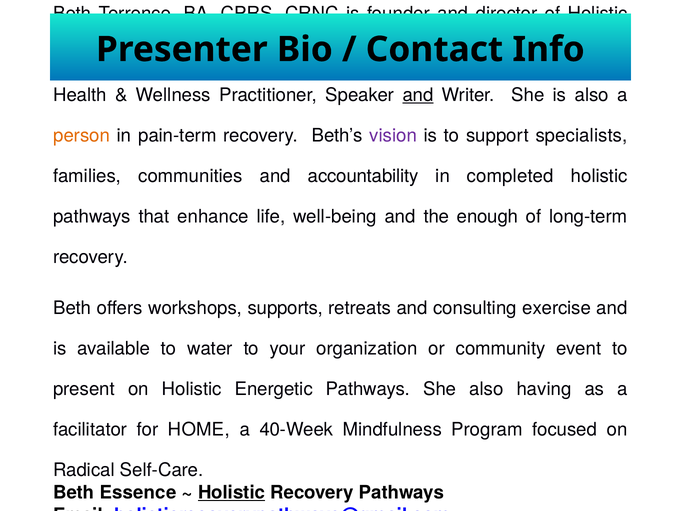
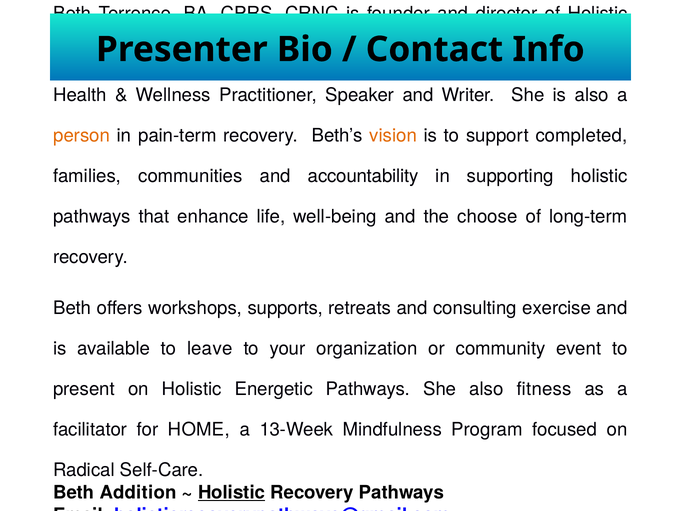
and underline: present -> none (418, 95)
vision colour: purple -> orange (393, 135)
specialists: specialists -> completed (581, 135)
completed: completed -> supporting (510, 176)
enough: enough -> choose (487, 217)
water: water -> leave (210, 348)
having: having -> fitness (544, 389)
40-Week: 40-Week -> 13-Week (296, 429)
Essence: Essence -> Addition (138, 492)
